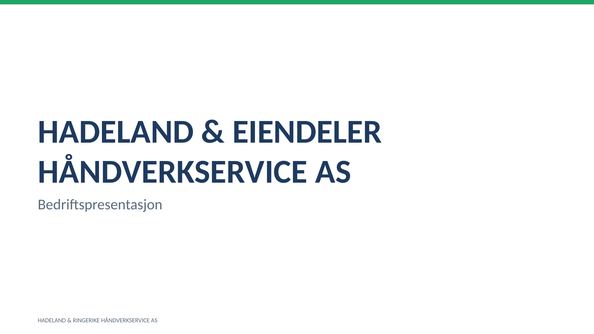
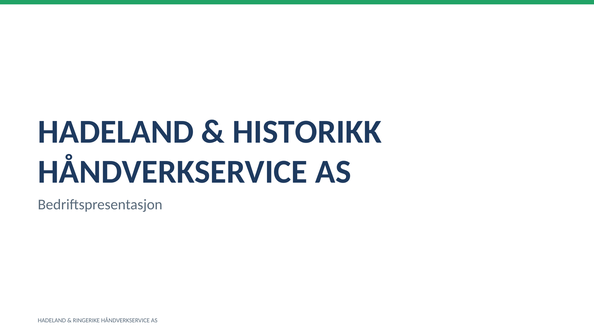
EIENDELER: EIENDELER -> HISTORIKK (307, 132)
